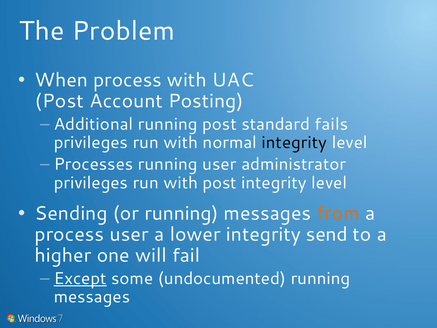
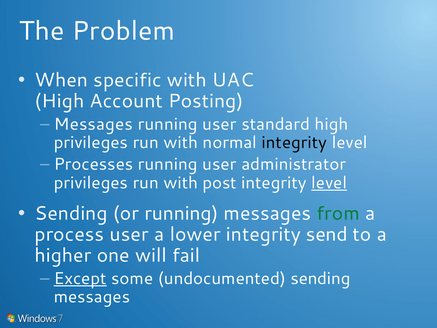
When process: process -> specific (127, 80)
Post: Post -> High (59, 101)
Additional: Additional -> Messages (93, 124)
post: post -> user (219, 124)
standard fails: fails -> high (332, 124)
level underline: none -> present (329, 183)
from colour: orange -> green (338, 213)
undocumented running: running -> sending (320, 278)
